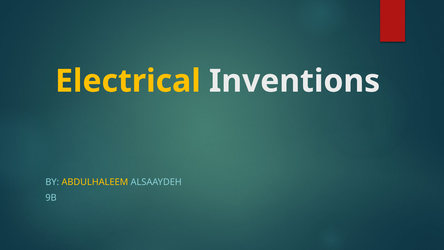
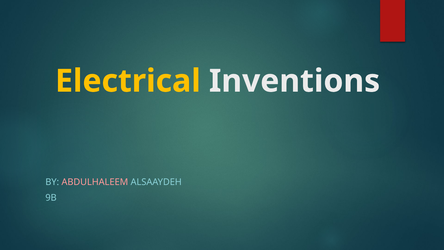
ABDULHALEEM colour: yellow -> pink (95, 182)
